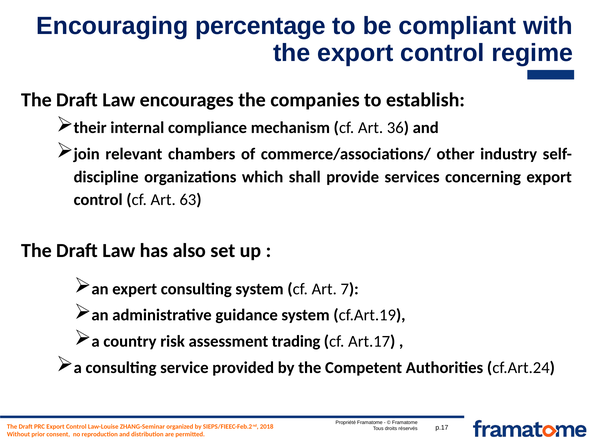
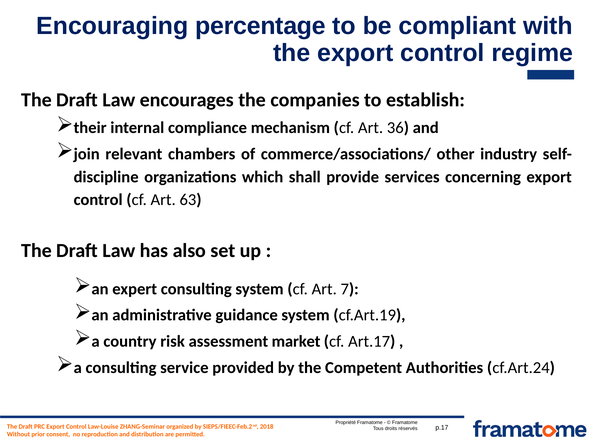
trading: trading -> market (296, 342)
